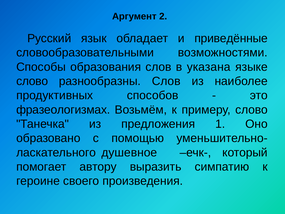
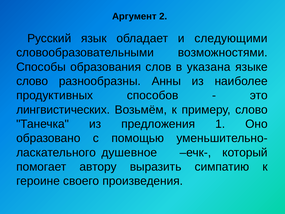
приведённые: приведённые -> следующими (231, 38)
разнообразны Слов: Слов -> Анны (166, 81)
фразеологизмах: фразеологизмах -> лингвистических (63, 110)
